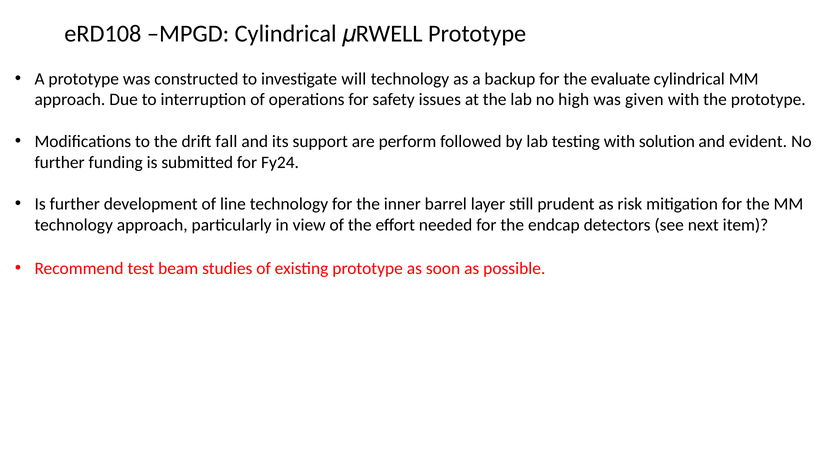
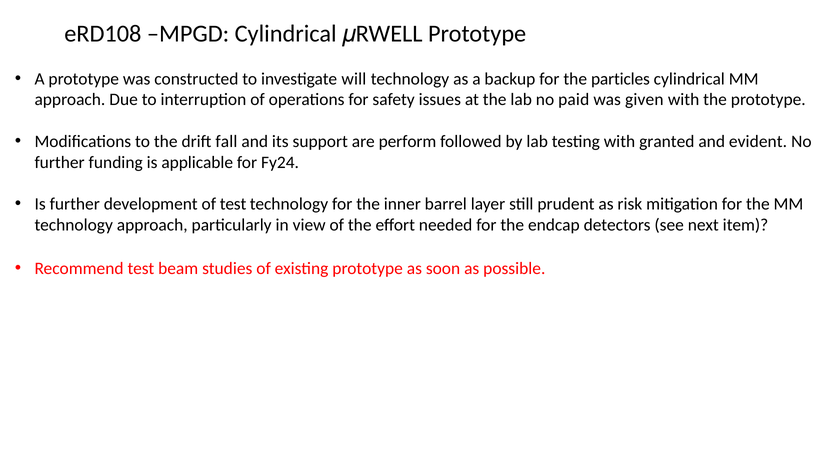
evaluate: evaluate -> particles (620, 79)
high: high -> paid (574, 100)
solution: solution -> granted (667, 141)
submitted: submitted -> applicable (197, 162)
of line: line -> test (233, 204)
